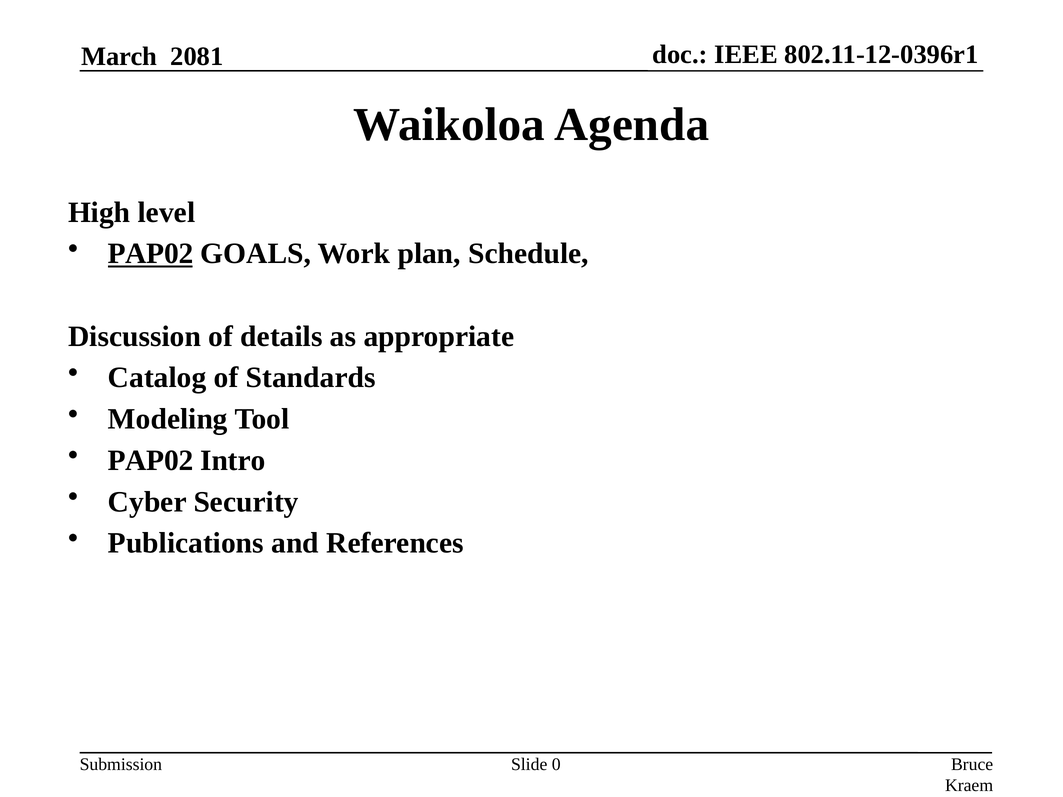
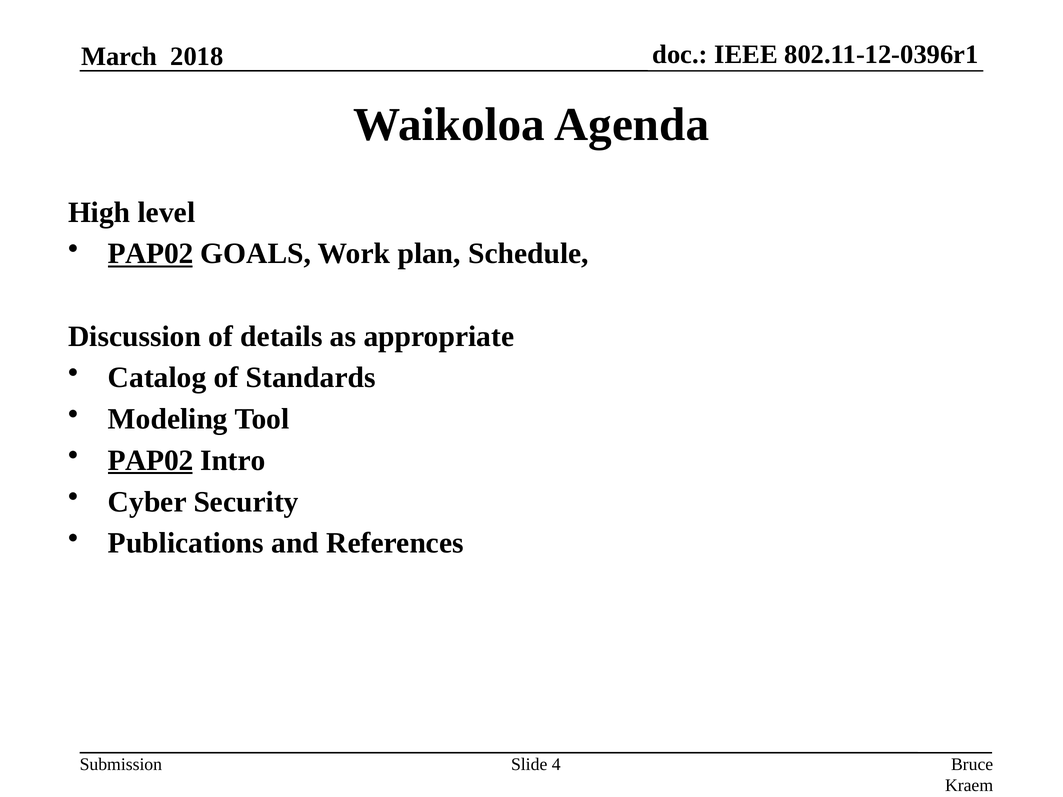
2081: 2081 -> 2018 (197, 57)
PAP02 underline: none -> present (150, 461)
0: 0 -> 4 (556, 765)
